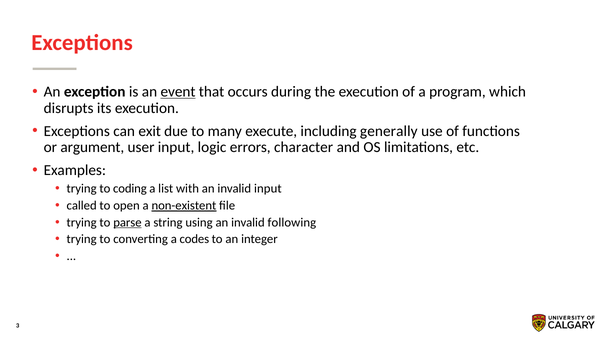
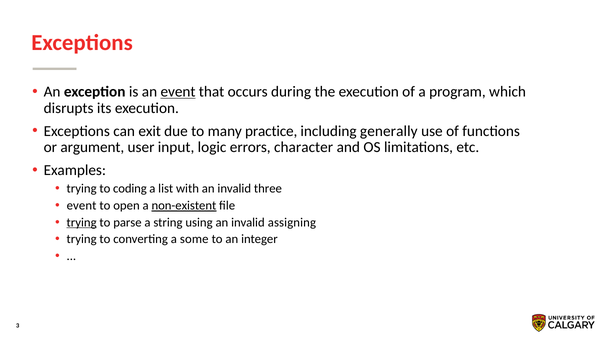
execute: execute -> practice (271, 131)
invalid input: input -> three (268, 189)
called: called -> event (82, 206)
trying underline: none -> present (82, 222)
parse underline: present -> none (127, 222)
following: following -> assigning (292, 222)
codes: codes -> some (194, 239)
